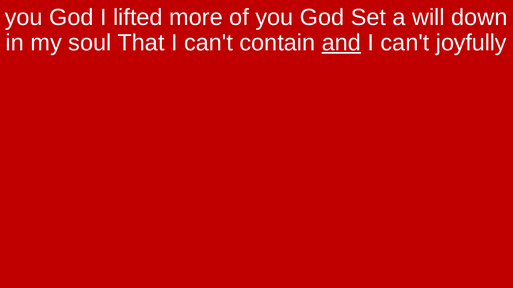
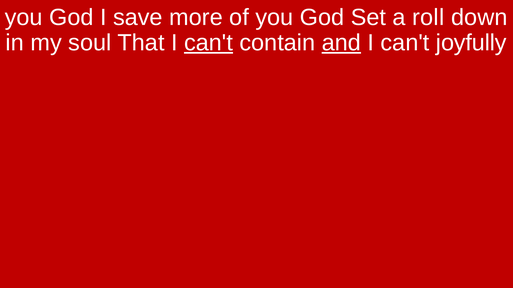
lifted: lifted -> save (138, 17)
will: will -> roll (428, 17)
can't underline: none -> present (209, 43)
